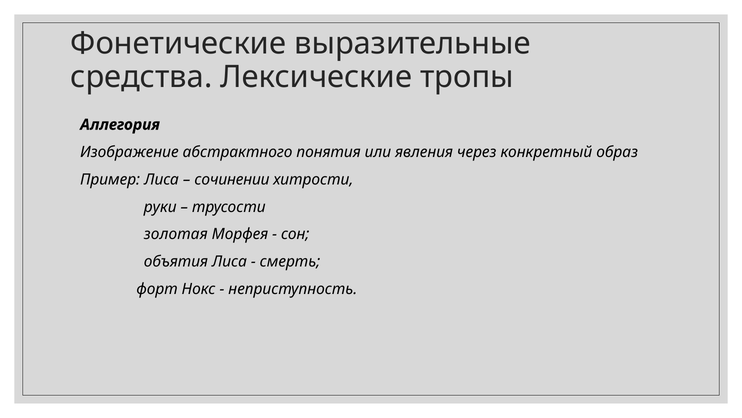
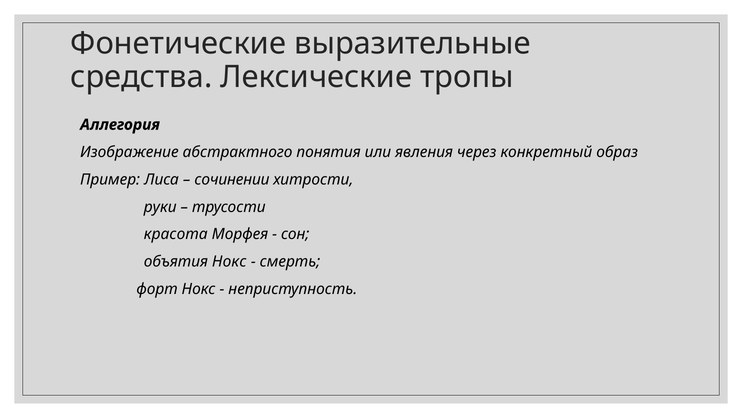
золотая: золотая -> красота (176, 234)
объятия Лиса: Лиса -> Нокс (229, 261)
